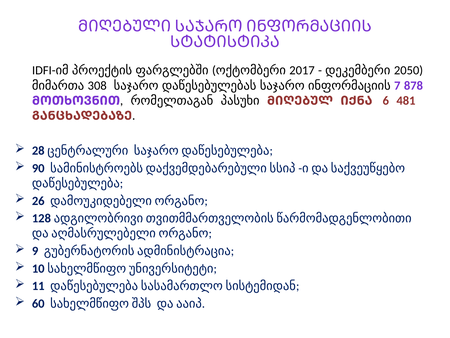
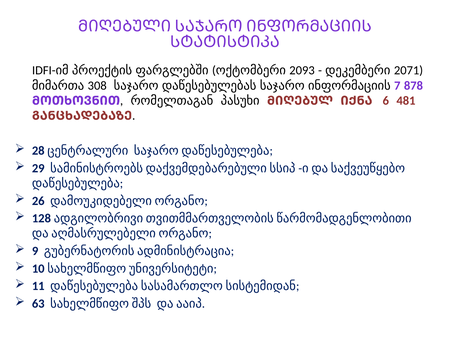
2017: 2017 -> 2093 (302, 70)
2050: 2050 -> 2071 (409, 70)
90: 90 -> 29 (38, 168)
60: 60 -> 63 (38, 303)
